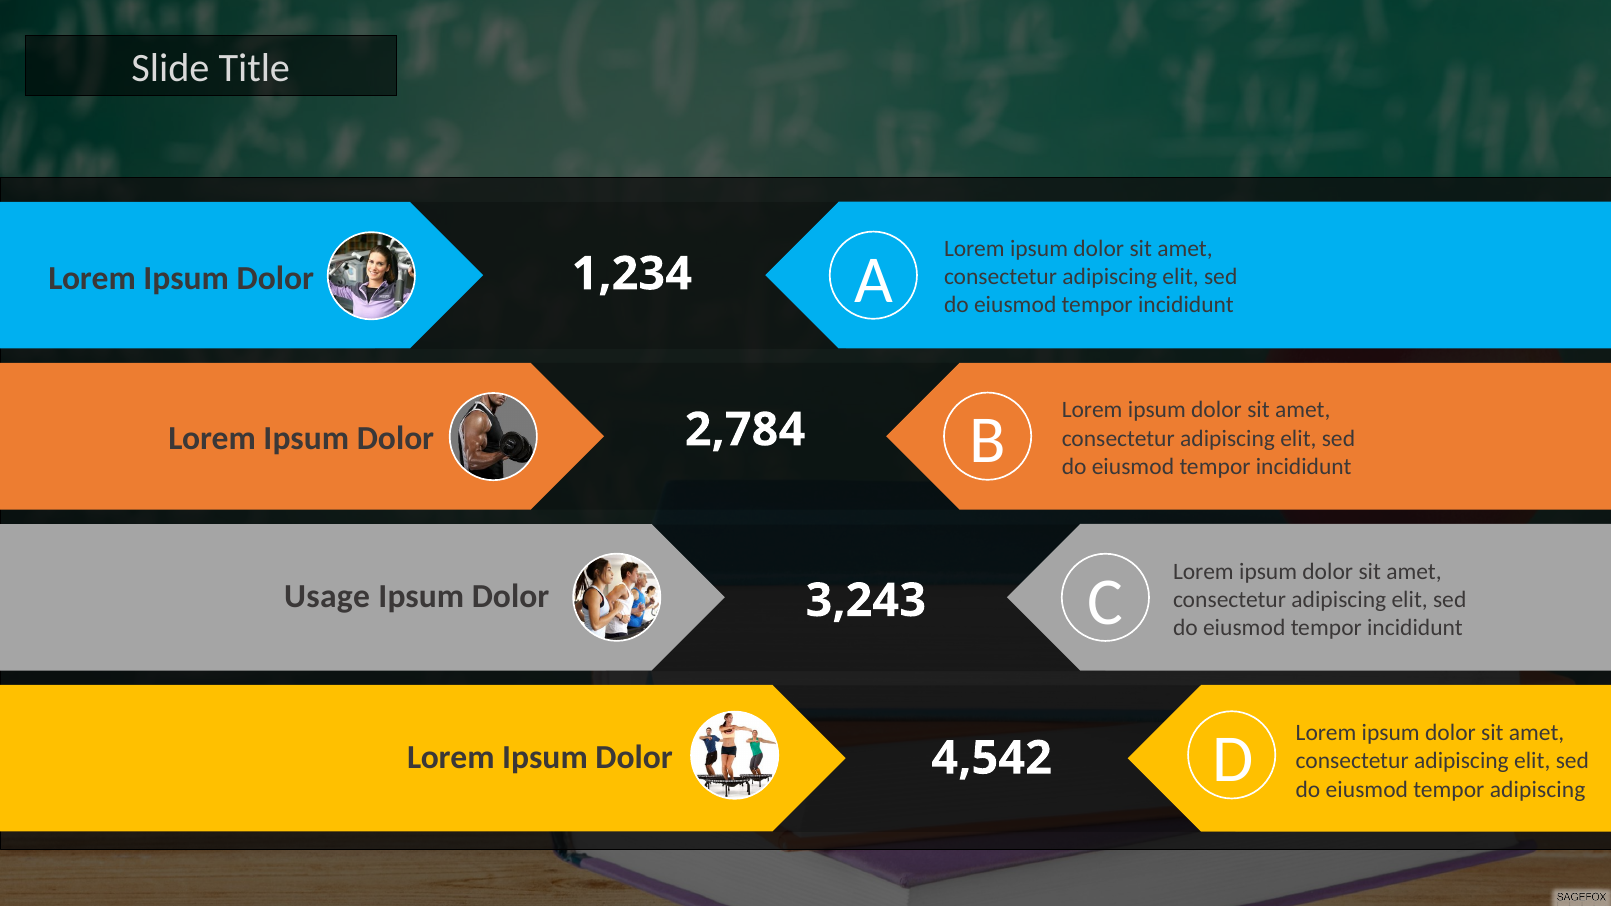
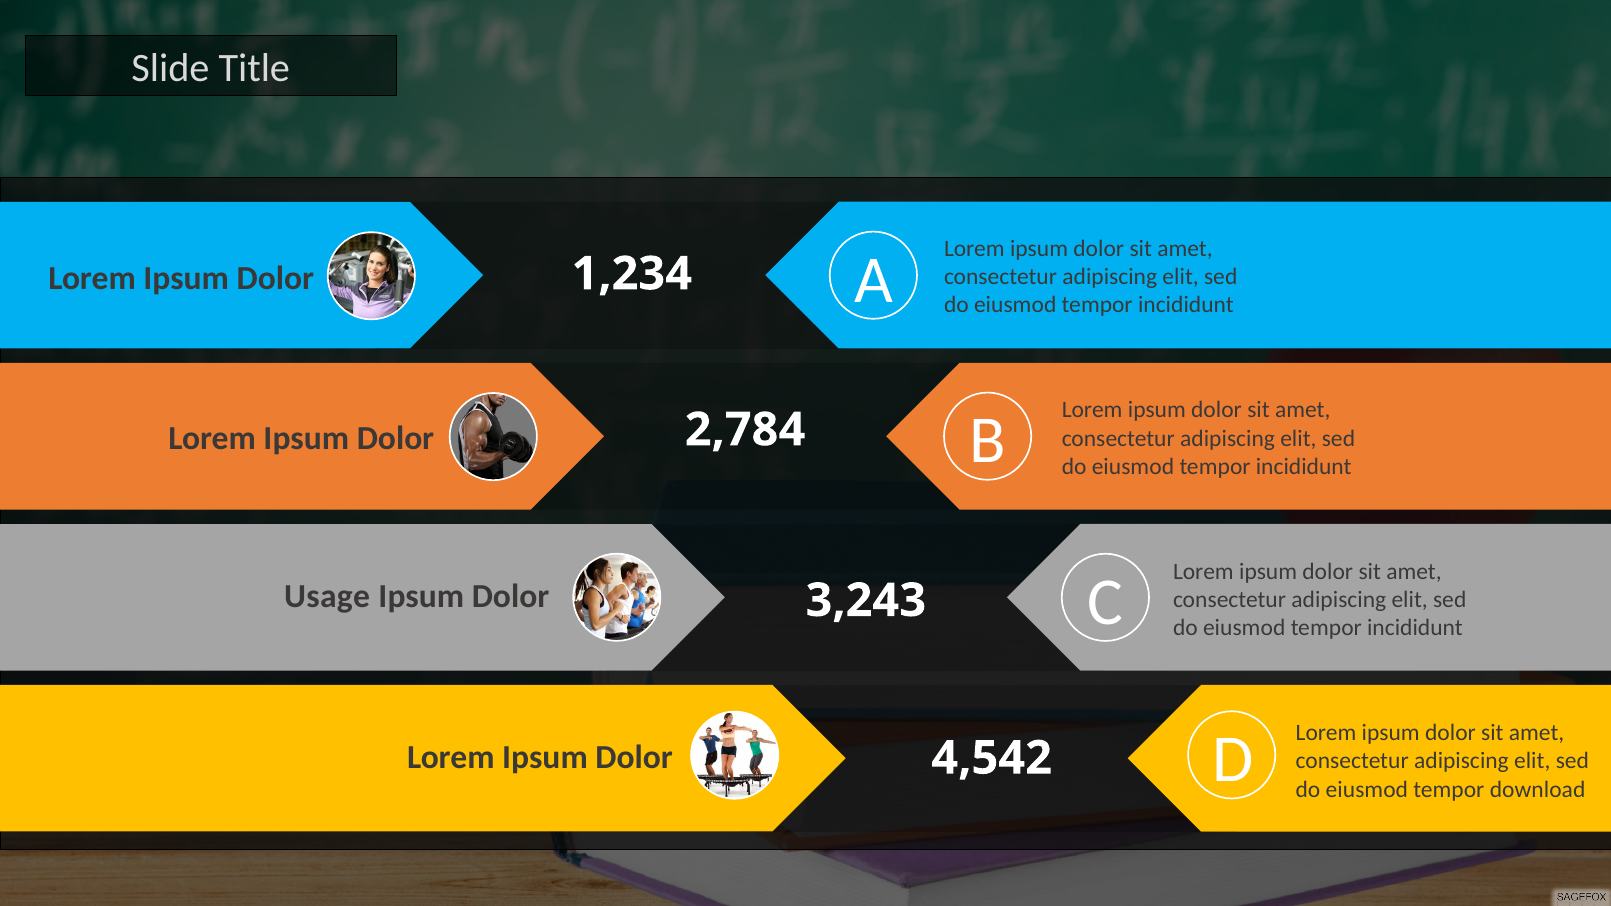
tempor adipiscing: adipiscing -> download (1538, 790)
